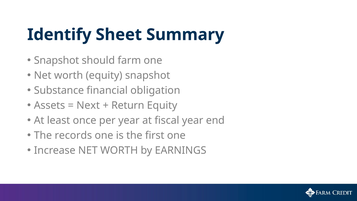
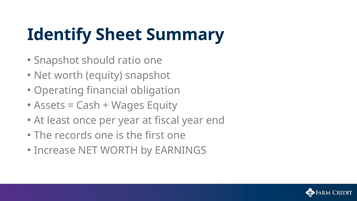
farm: farm -> ratio (129, 60)
Substance: Substance -> Operating (59, 90)
Next: Next -> Cash (88, 105)
Return: Return -> Wages (128, 105)
